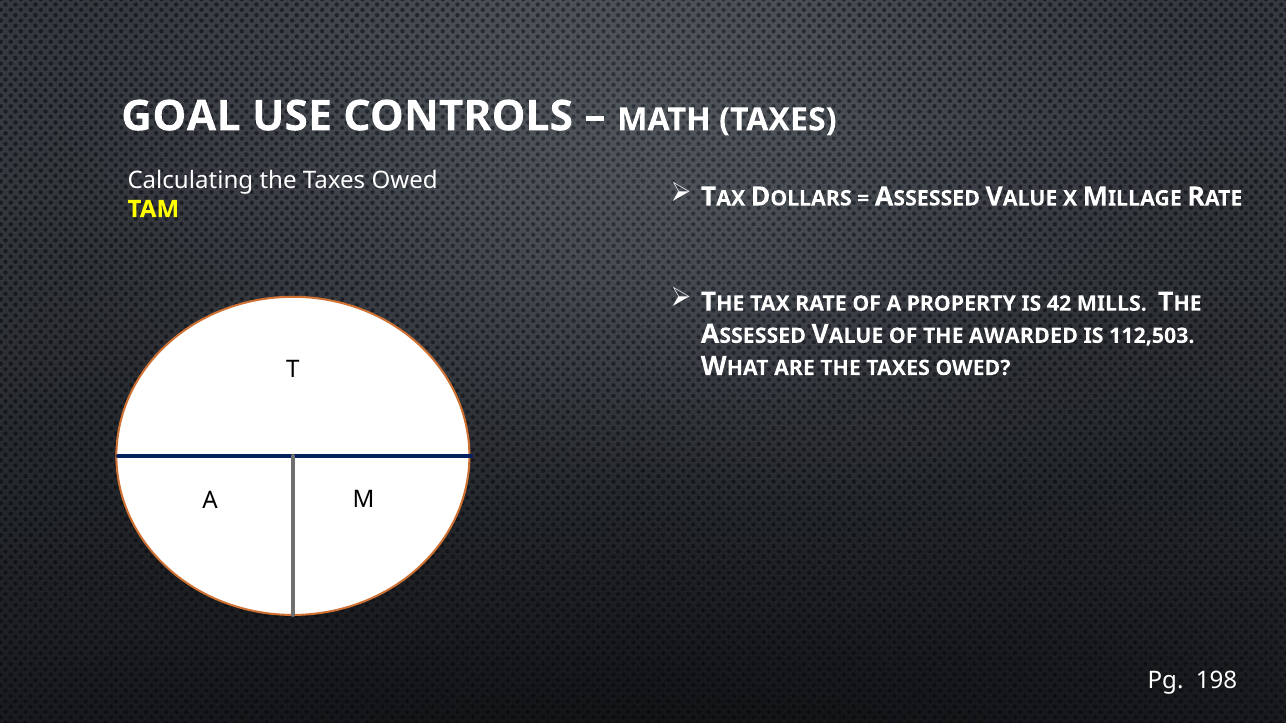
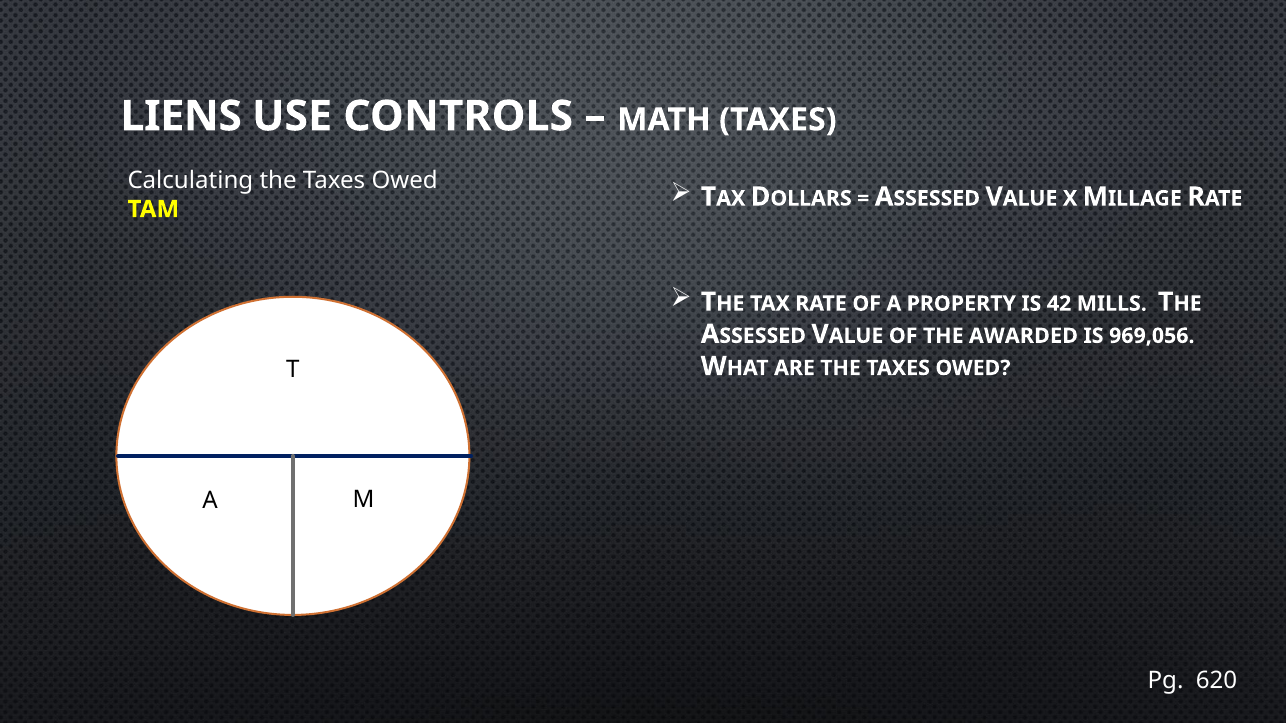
GOAL: GOAL -> LIENS (181, 116)
112,503: 112,503 -> 969,056 (1152, 336)
198: 198 -> 620 (1217, 681)
